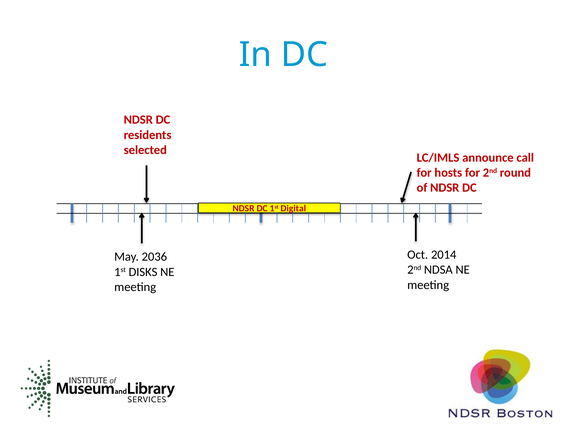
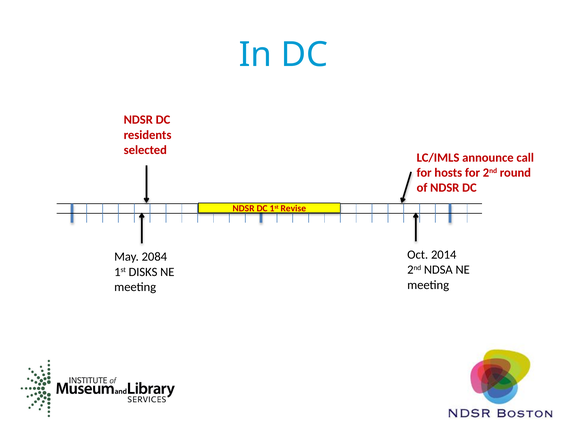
Digital: Digital -> Revise (293, 209)
2036: 2036 -> 2084 (154, 257)
